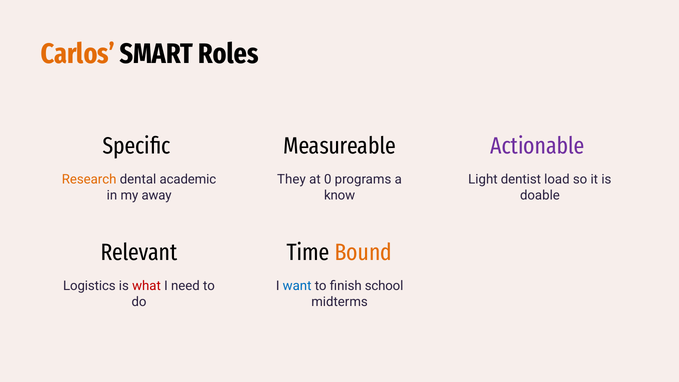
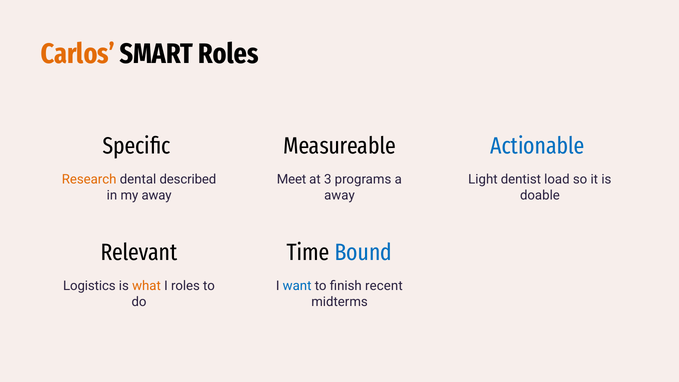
Actionable colour: purple -> blue (537, 146)
academic: academic -> described (188, 180)
They: They -> Meet (292, 180)
0: 0 -> 3 (328, 180)
know: know -> away (339, 195)
Bound colour: orange -> blue (363, 253)
what colour: red -> orange (146, 286)
I need: need -> roles (185, 286)
school: school -> recent (384, 286)
